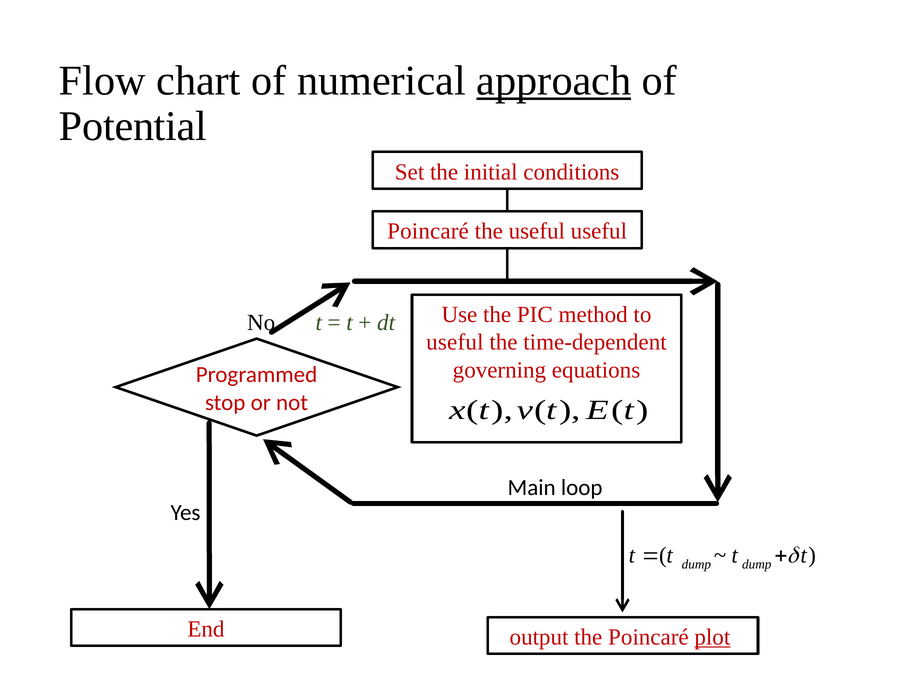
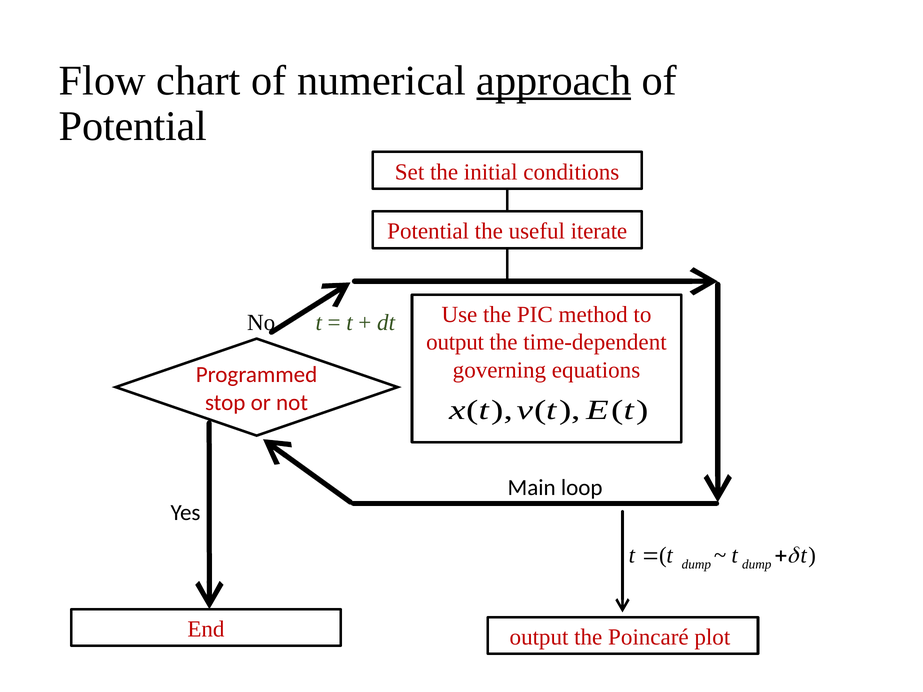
Poincaré: Poincaré -> Potential (428, 231)
useful useful: useful -> iterate (599, 231)
useful: useful -> output (455, 342)
plot underline: present -> none (712, 637)
